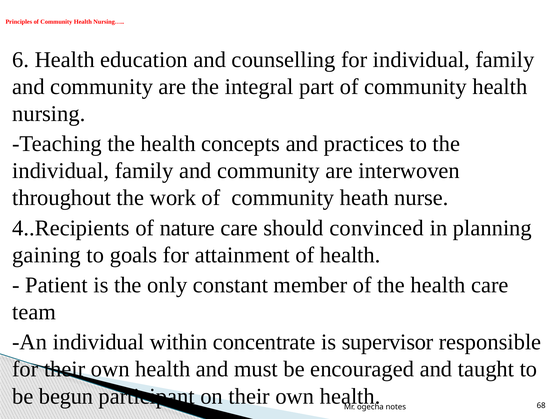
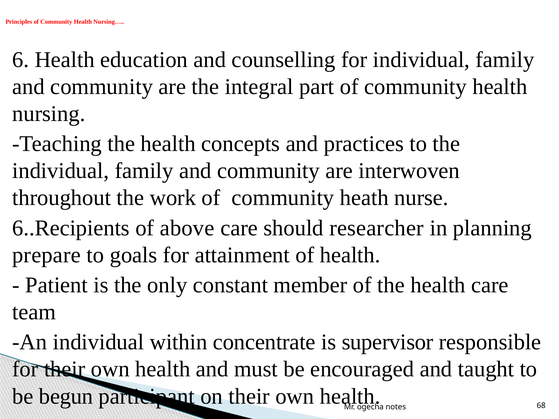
4..Recipients: 4..Recipients -> 6..Recipients (71, 228)
nature: nature -> above (187, 228)
convinced: convinced -> researcher (377, 228)
gaining: gaining -> prepare (47, 255)
